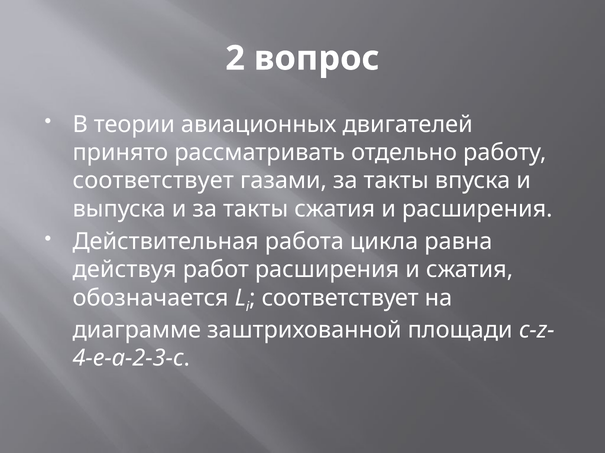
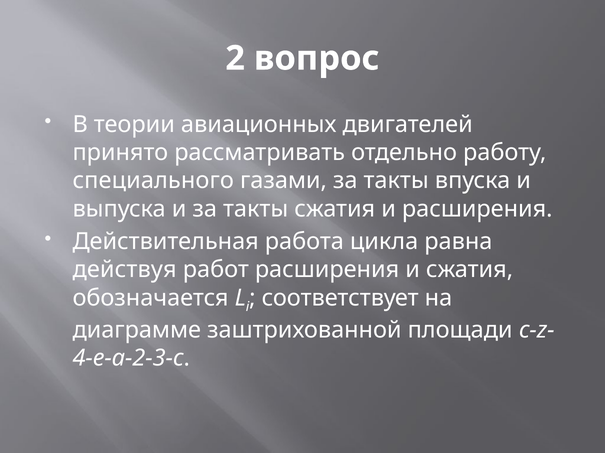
соответствует: соответствует -> специального (153, 181)
